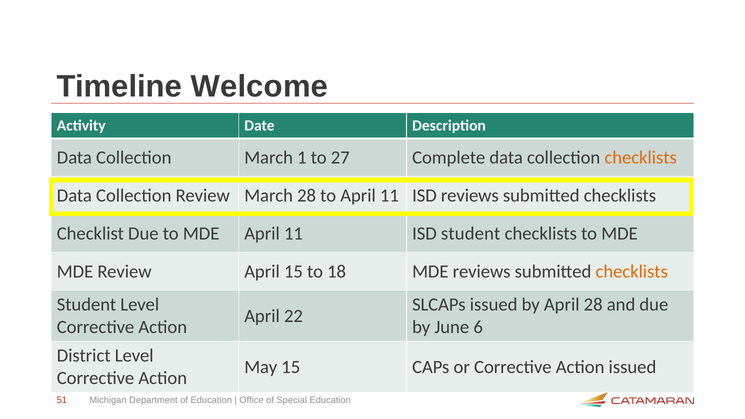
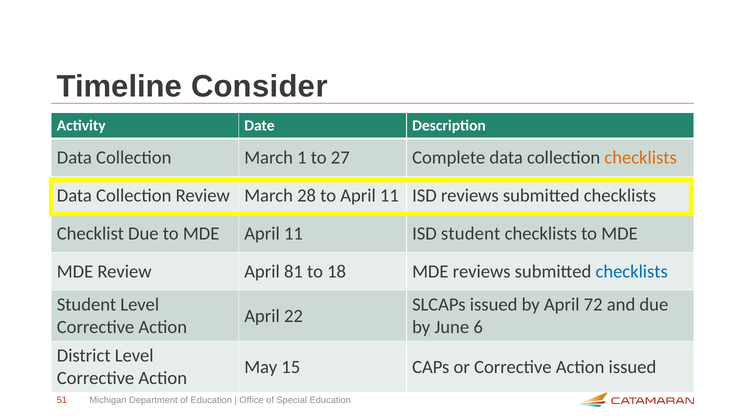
Welcome: Welcome -> Consider (259, 86)
April 15: 15 -> 81 (293, 271)
checklists colour: orange -> blue (632, 271)
April 28: 28 -> 72 (593, 305)
